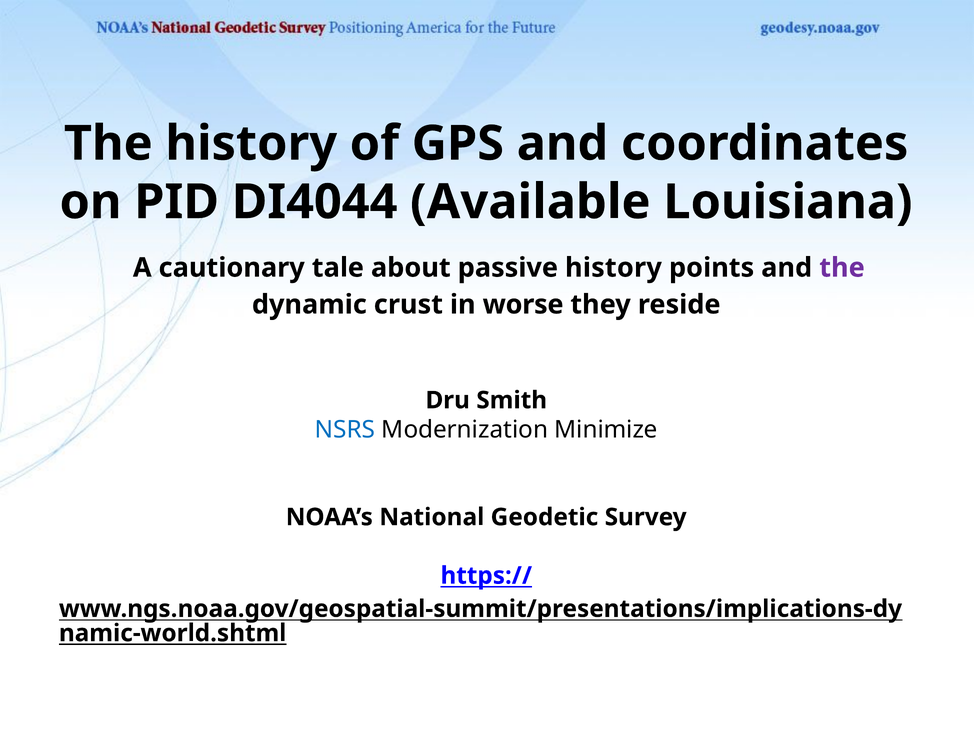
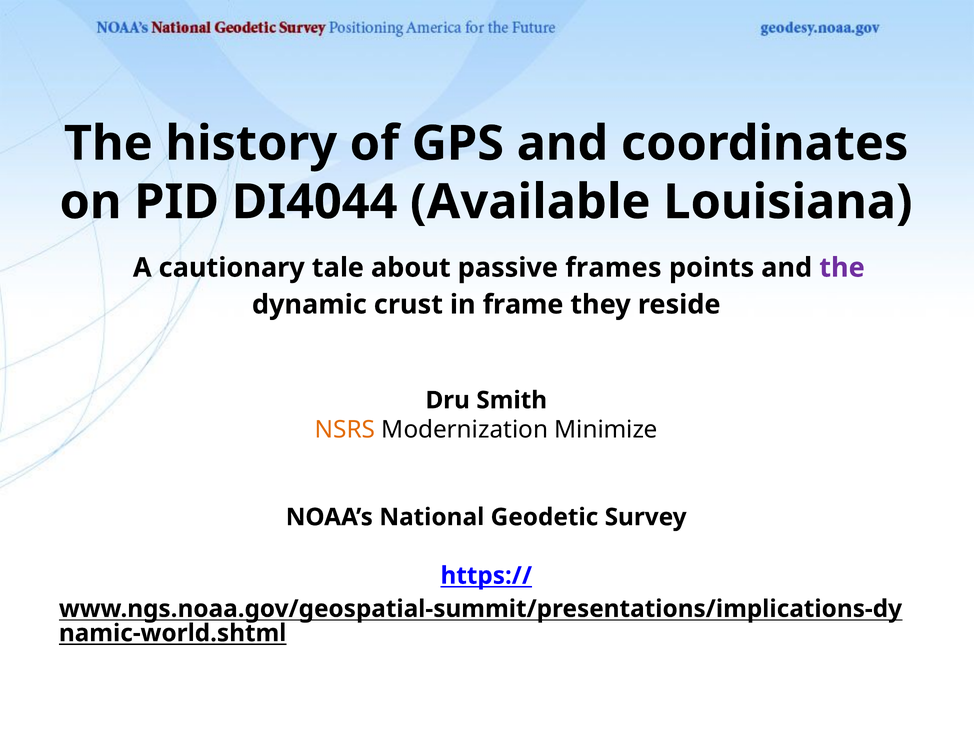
passive history: history -> frames (613, 268)
worse: worse -> frame (523, 304)
NSRS colour: blue -> orange (345, 429)
